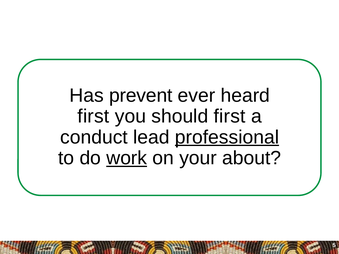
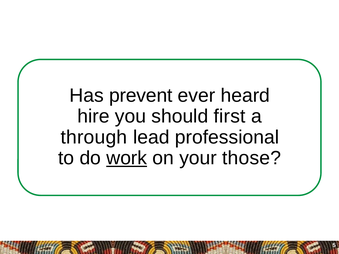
first: first -> hire (93, 116)
conduct: conduct -> through (94, 137)
professional underline: present -> none (227, 137)
about: about -> those (252, 158)
